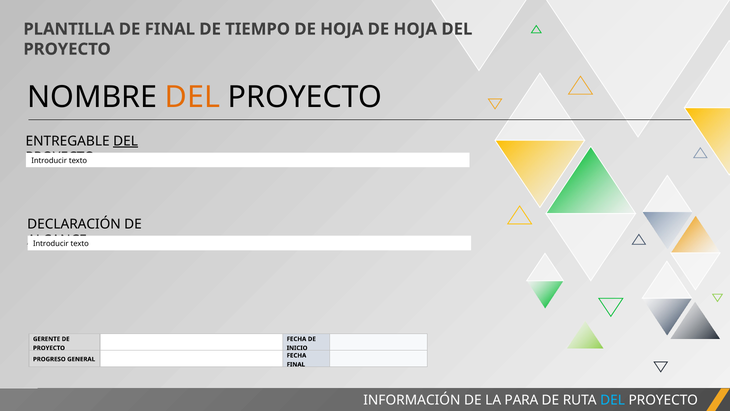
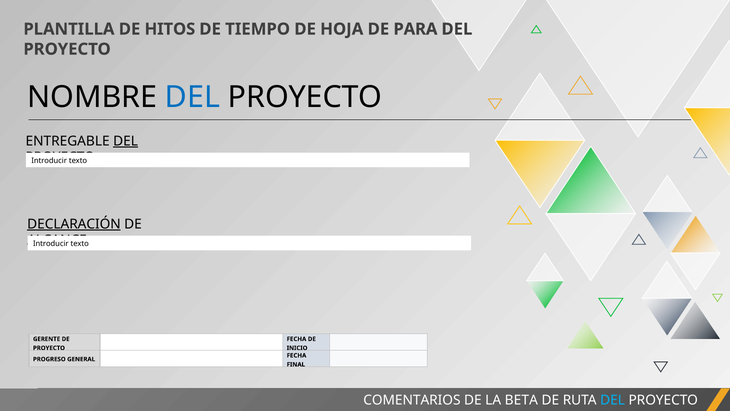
DE FINAL: FINAL -> HITOS (170, 29)
HOJA DE HOJA: HOJA -> PARA (415, 29)
DEL colour: orange -> blue (192, 97)
DECLARACIÓN underline: none -> present (74, 224)
INFORMACIÓN: INFORMACIÓN -> COMENTARIOS (412, 400)
PARA: PARA -> BETA (521, 400)
